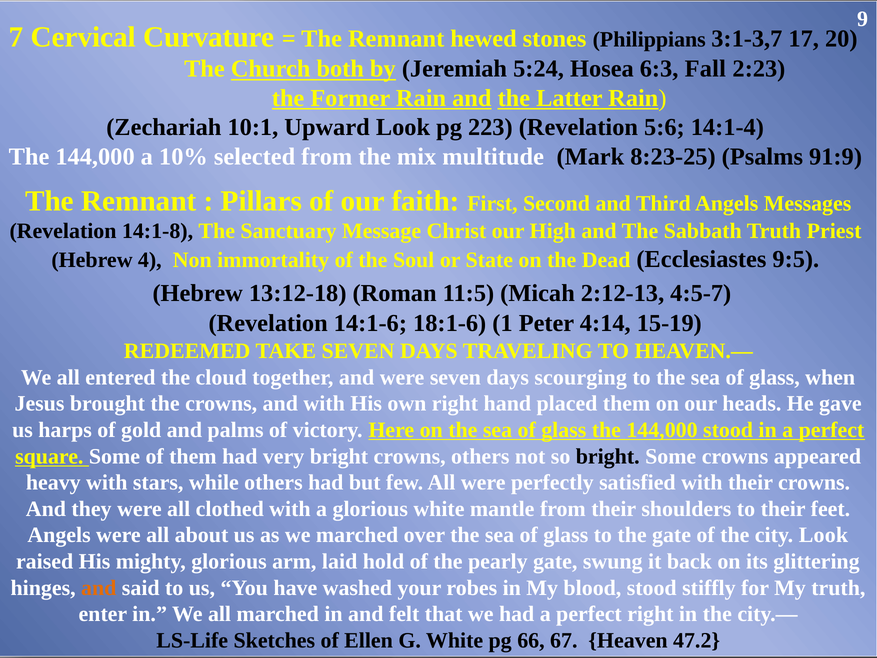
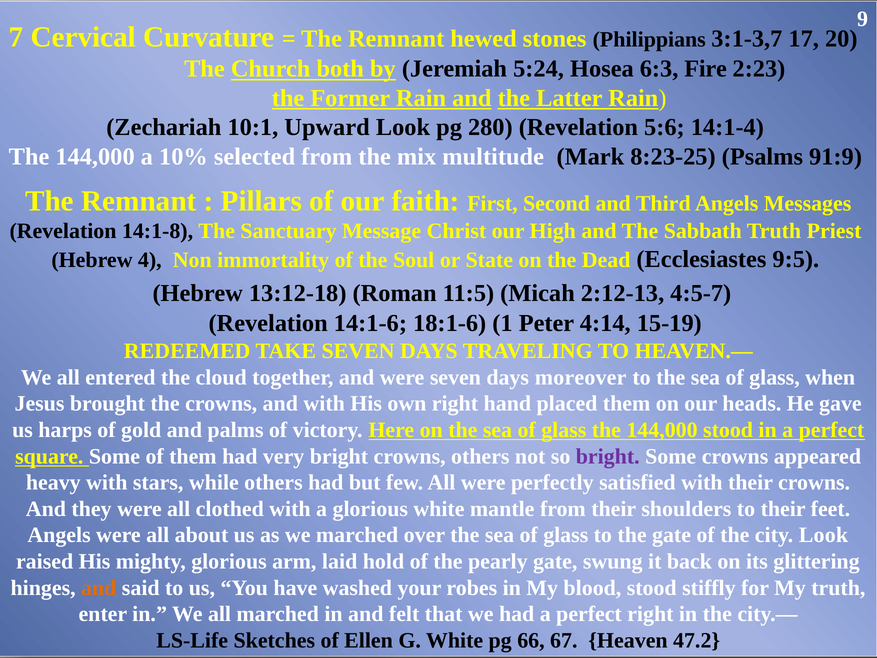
Fall: Fall -> Fire (706, 69)
223: 223 -> 280 (490, 127)
scourging: scourging -> moreover (581, 377)
bright colour: black -> purple (608, 456)
